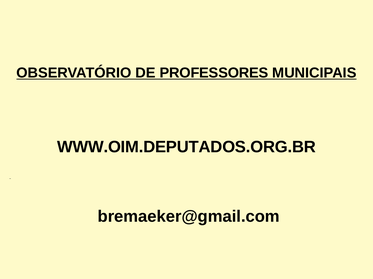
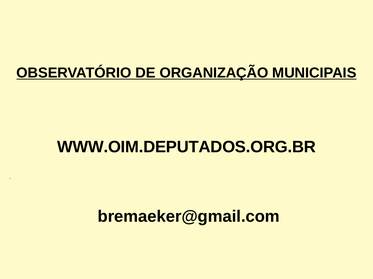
PROFESSORES: PROFESSORES -> ORGANIZAÇÃO (214, 73)
